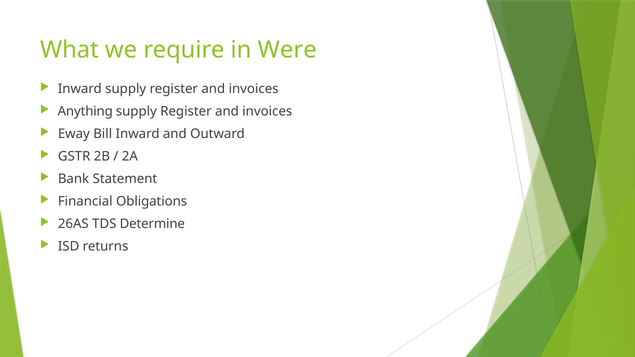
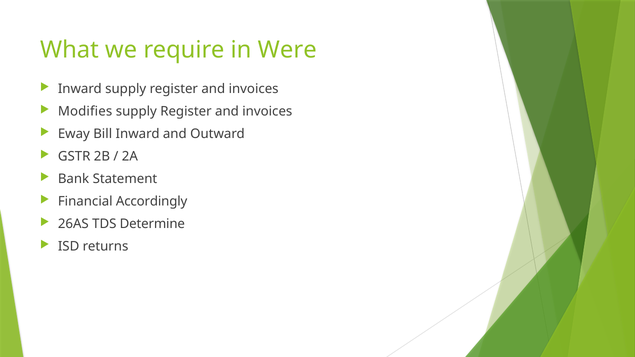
Anything: Anything -> Modifies (85, 112)
Obligations: Obligations -> Accordingly (152, 202)
